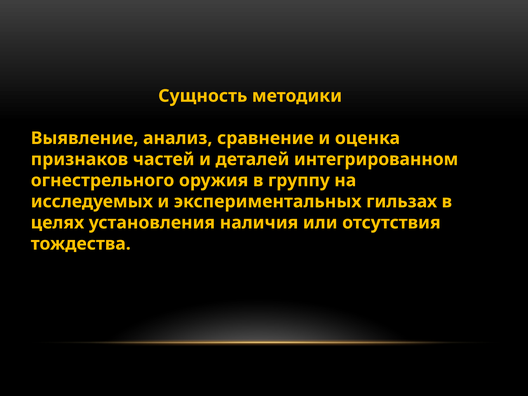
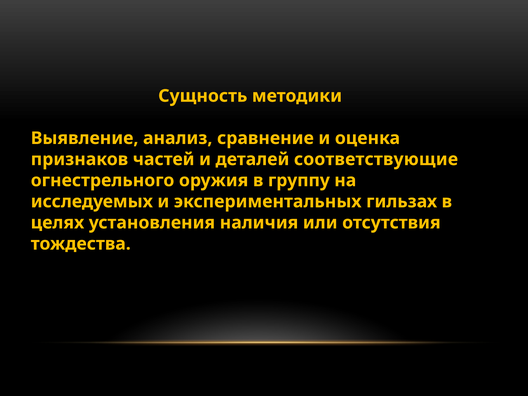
интегрированном: интегрированном -> соответствующие (376, 159)
